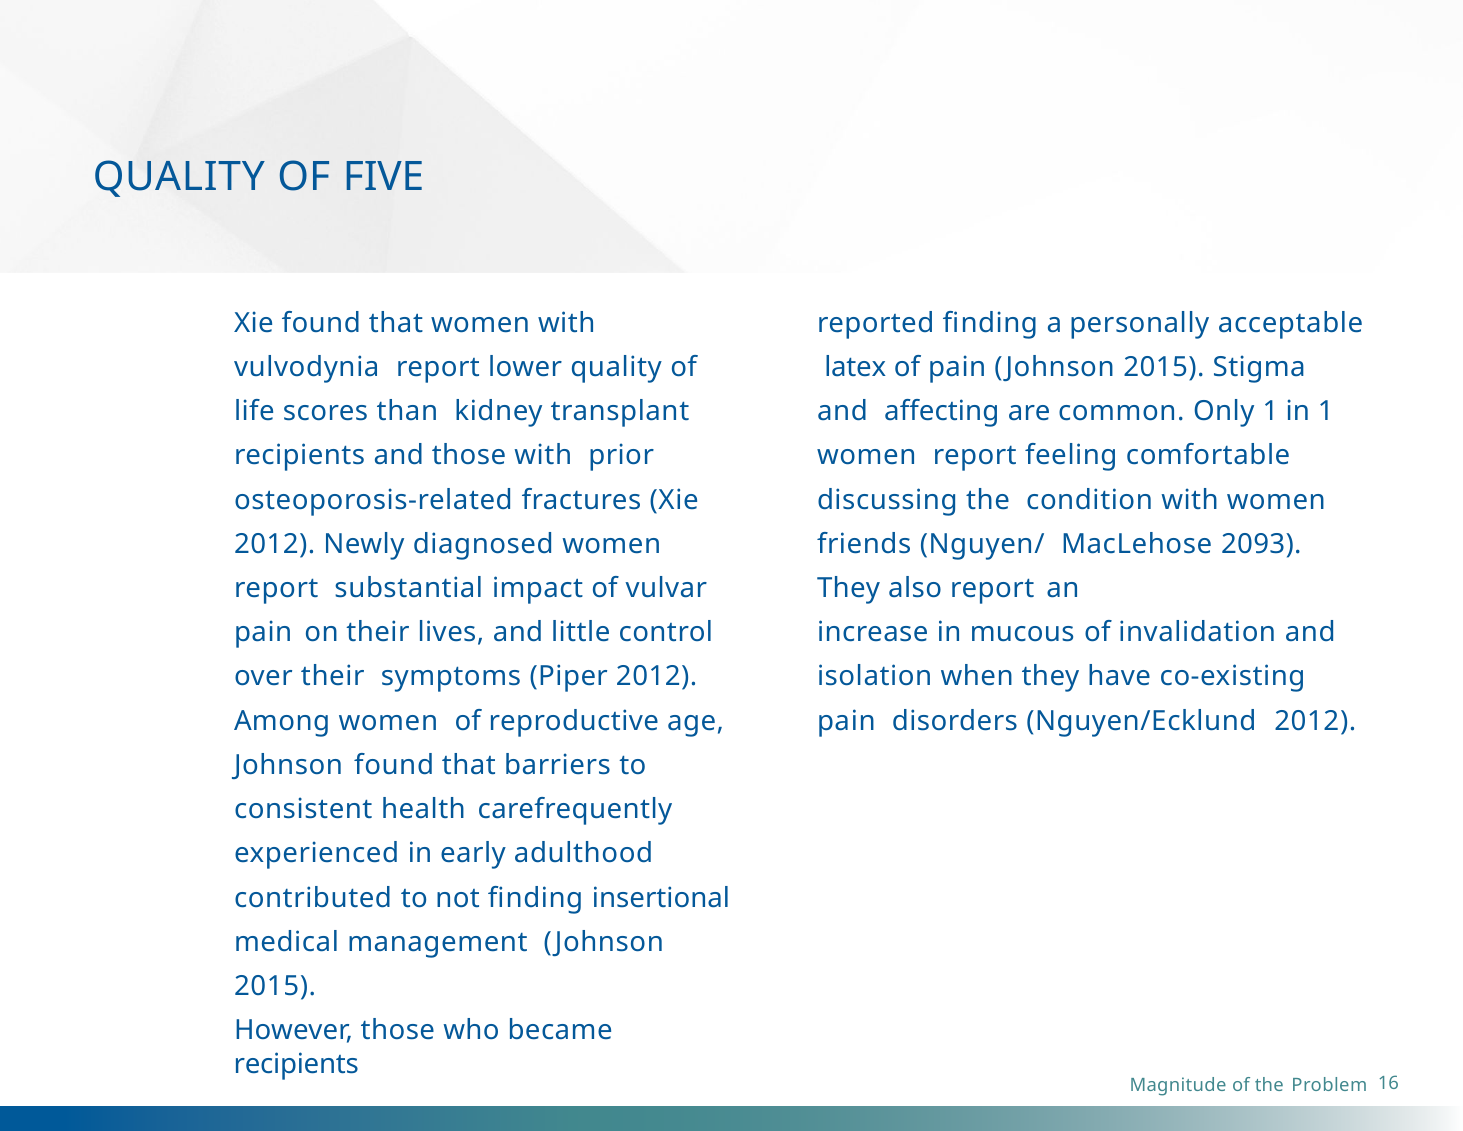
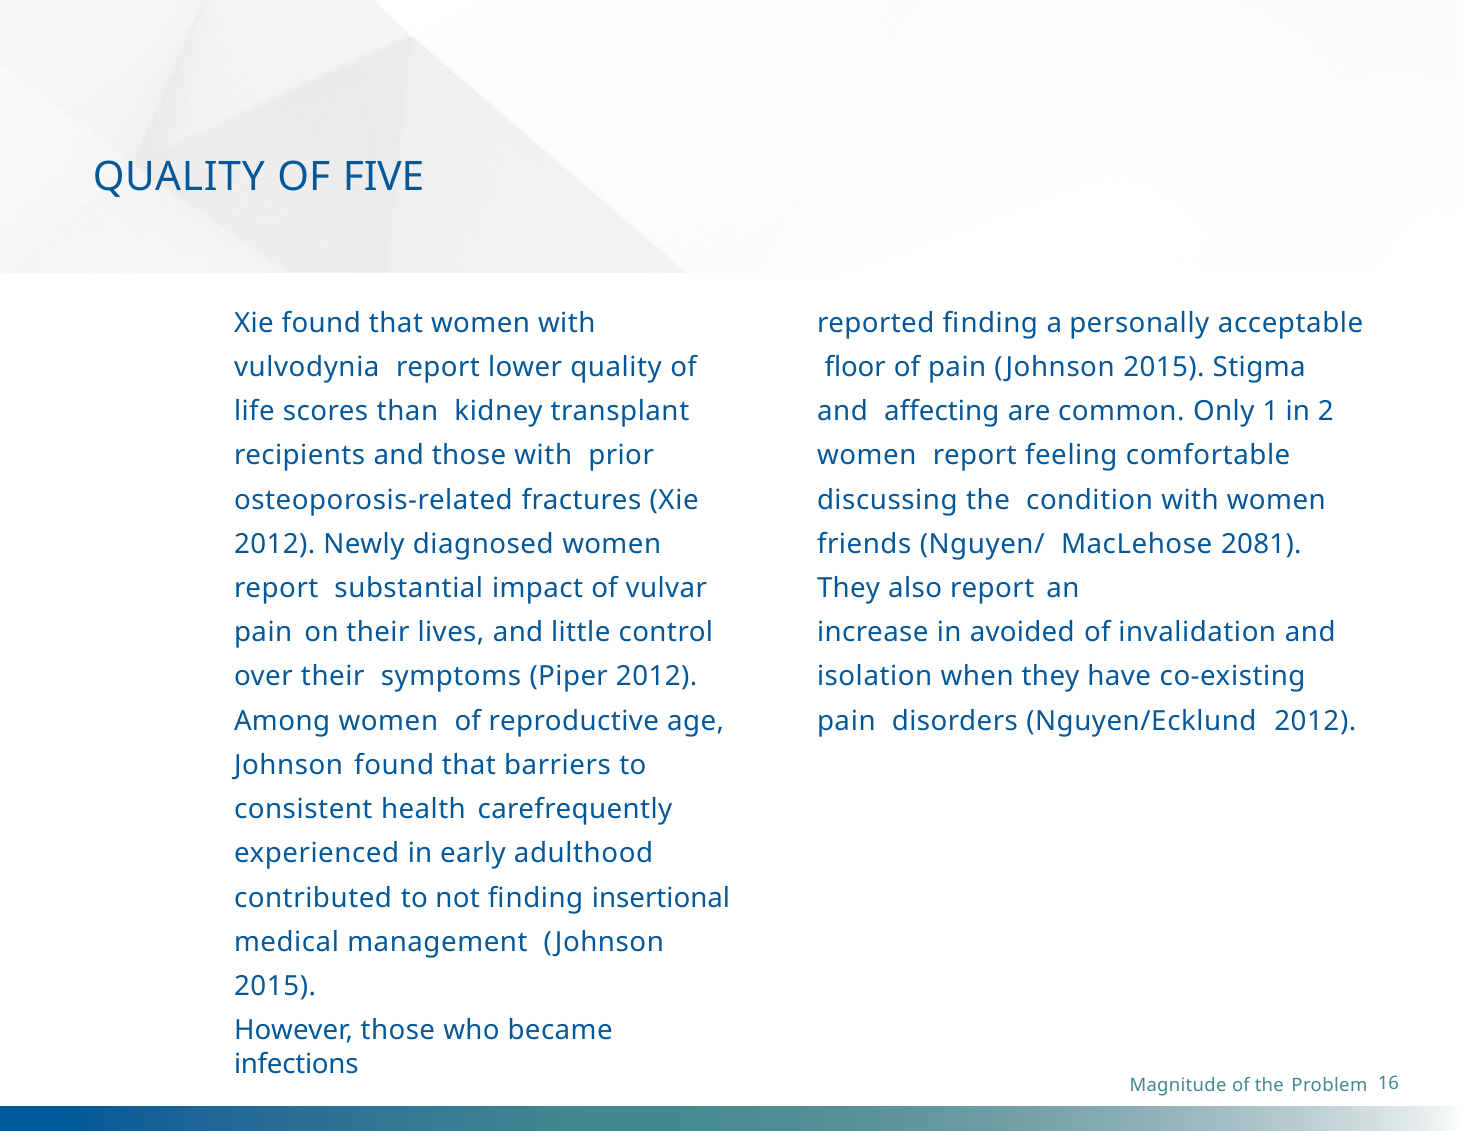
latex: latex -> floor (855, 367)
in 1: 1 -> 2 (1326, 411)
2093: 2093 -> 2081 (1261, 544)
mucous: mucous -> avoided (1022, 632)
recipients: recipients -> infections (296, 1063)
